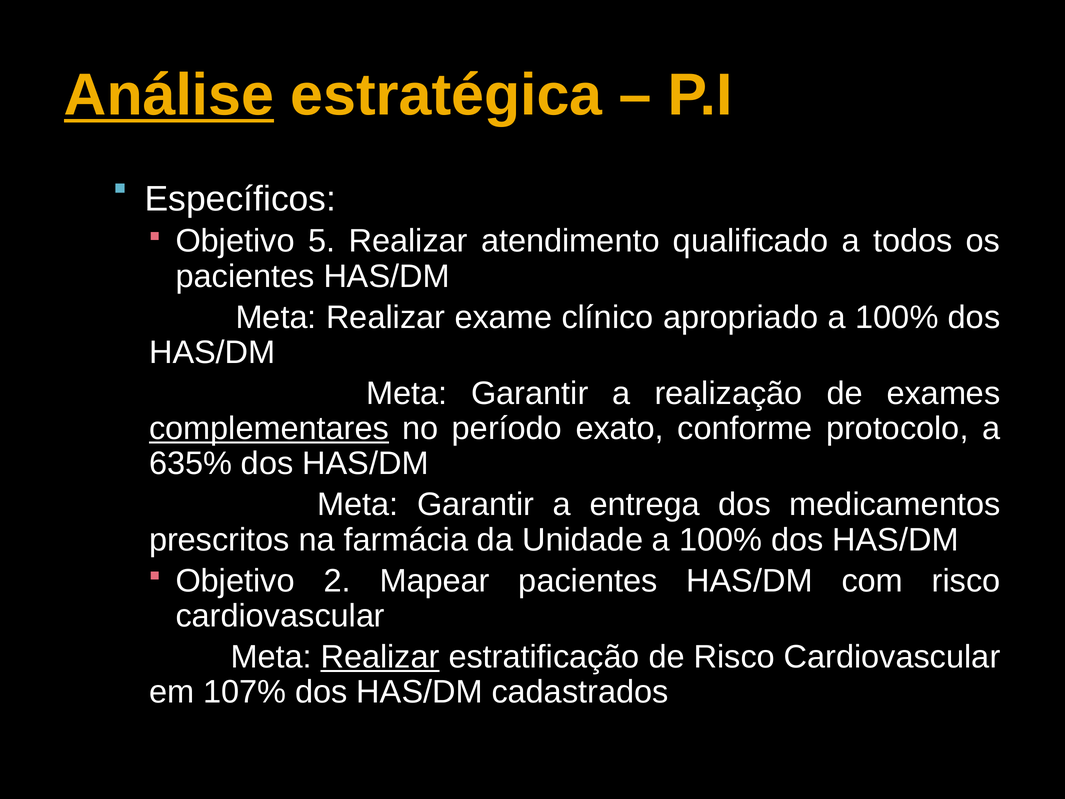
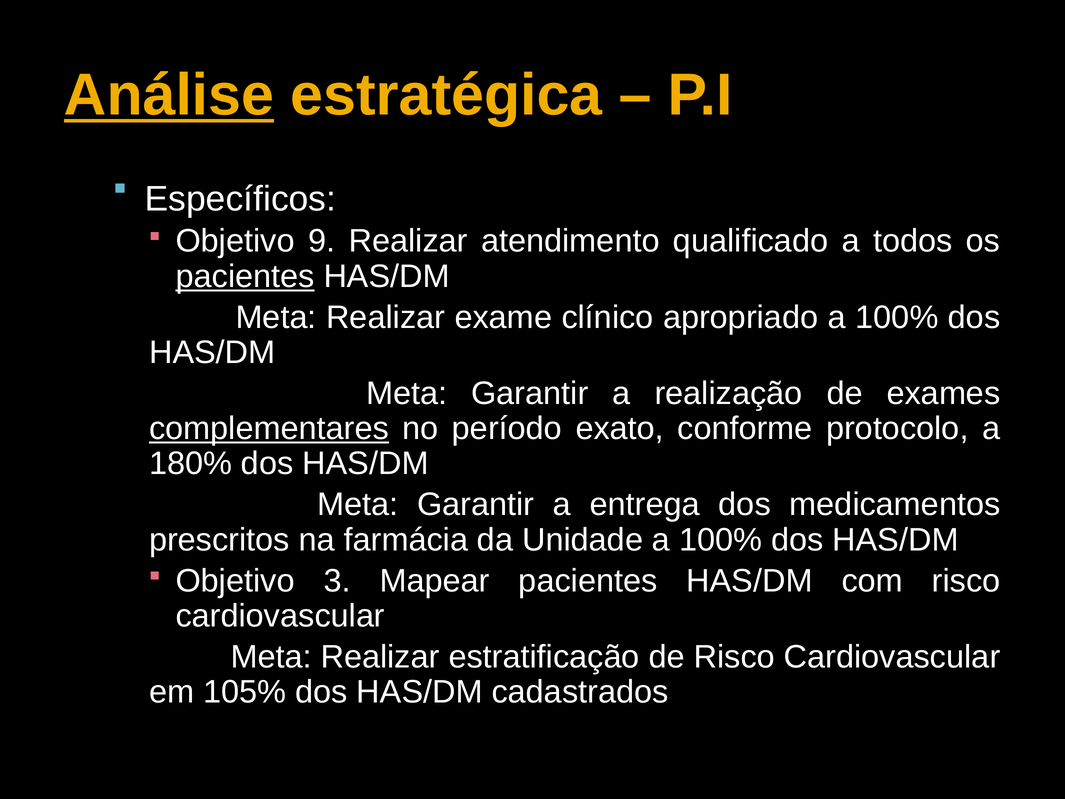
5: 5 -> 9 (322, 241)
pacientes underline: none -> present (245, 276)
635%: 635% -> 180% (191, 464)
2: 2 -> 3 (337, 581)
Realizar underline: present -> none (380, 657)
107%: 107% -> 105% (245, 692)
